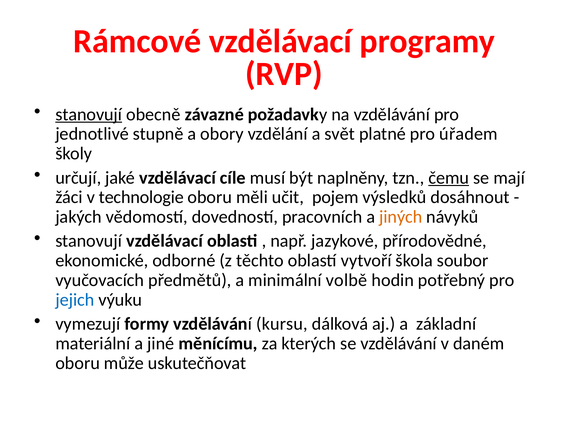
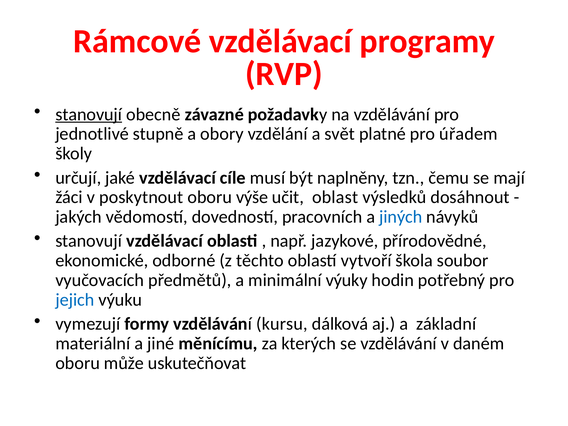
čemu underline: present -> none (449, 178)
technologie: technologie -> poskytnout (141, 197)
měli: měli -> výše (252, 197)
pojem: pojem -> oblast (335, 197)
jiných colour: orange -> blue (401, 217)
volbě: volbě -> výuky (347, 280)
